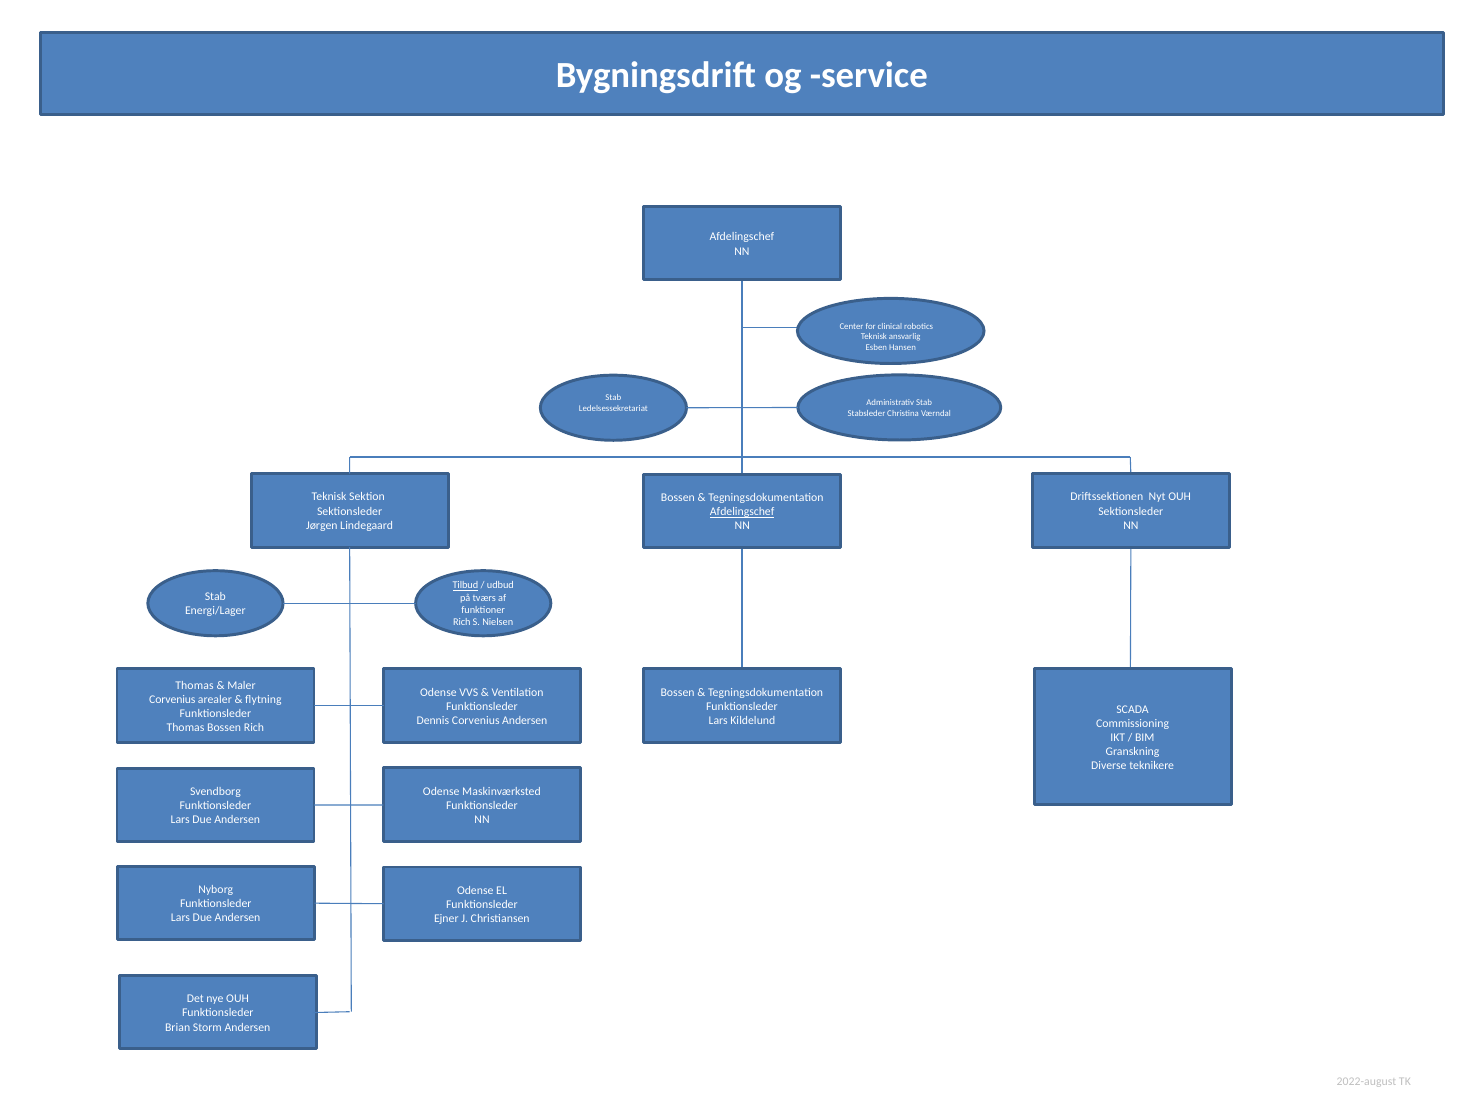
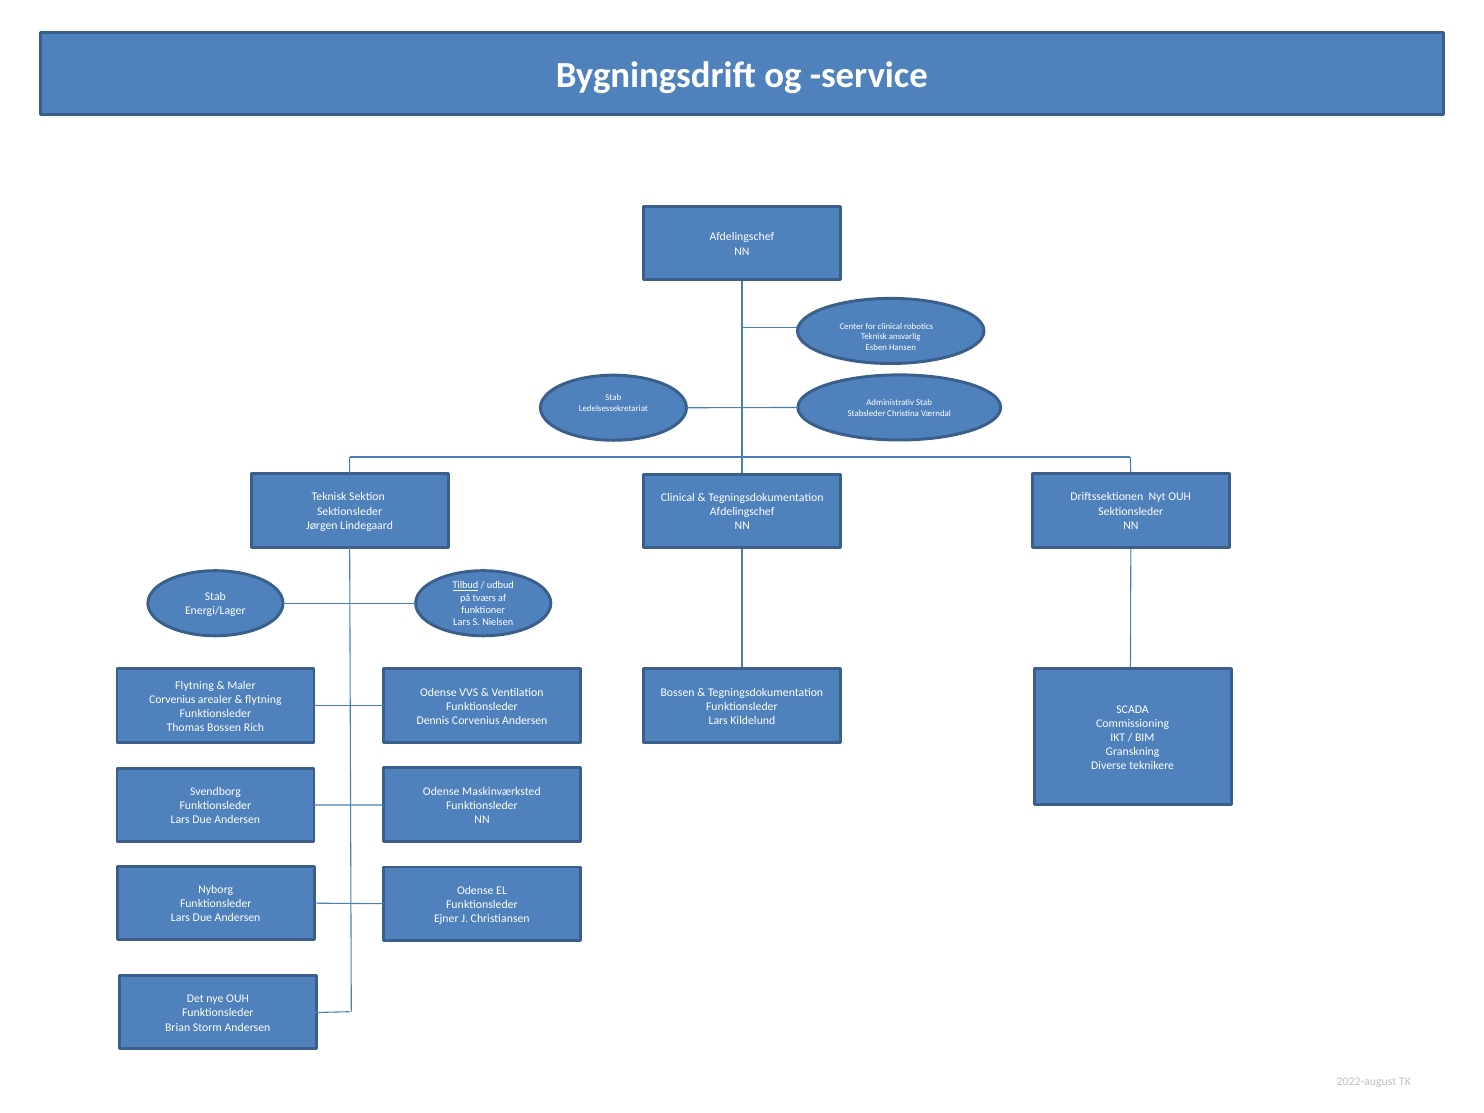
Bossen: Bossen -> Clinical (678, 498)
Afdelingschef underline: present -> none (742, 512)
Rich: Rich -> Lars (462, 622)
Thomas: Thomas -> Flytning (195, 685)
